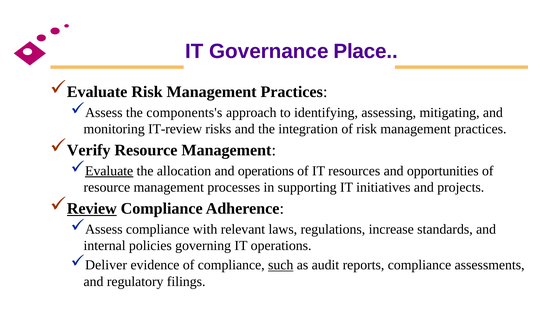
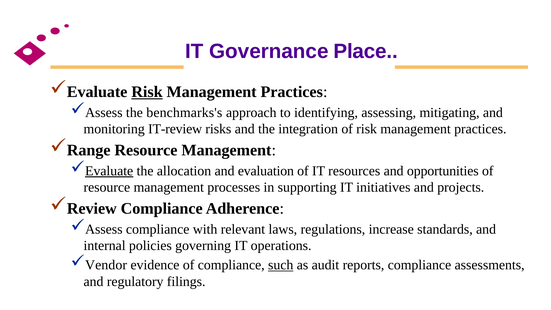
Risk underline: none -> present (147, 92)
components's: components's -> benchmarks's (184, 112)
Verify: Verify -> Range (89, 150)
and operations: operations -> evaluation (266, 171)
Review underline: present -> none (92, 209)
Deliver: Deliver -> Vendor (106, 265)
